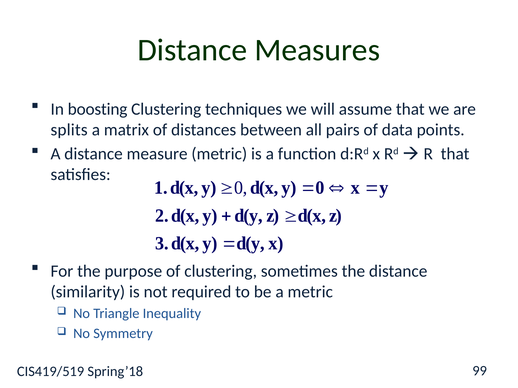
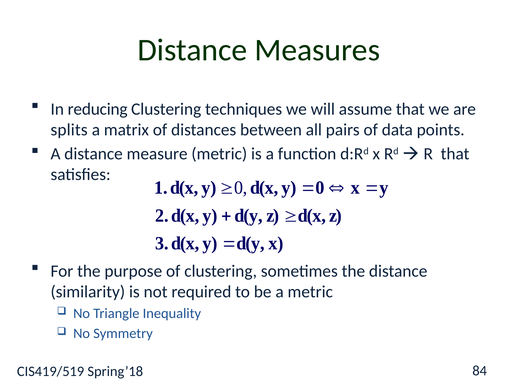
boosting: boosting -> reducing (98, 109)
99: 99 -> 84 (480, 371)
